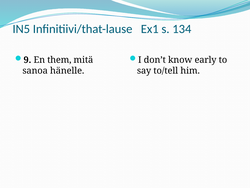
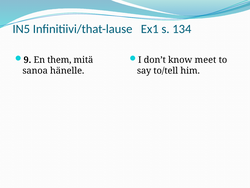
early: early -> meet (205, 60)
